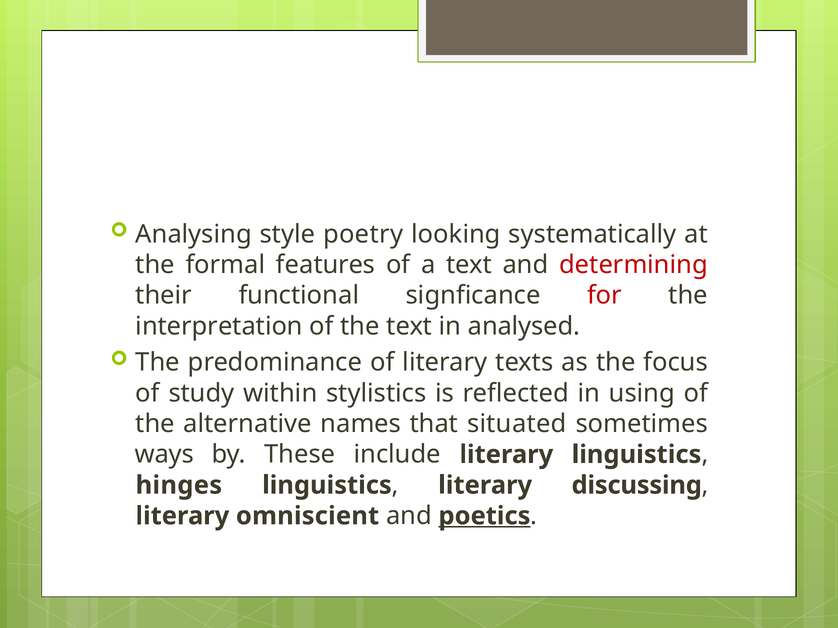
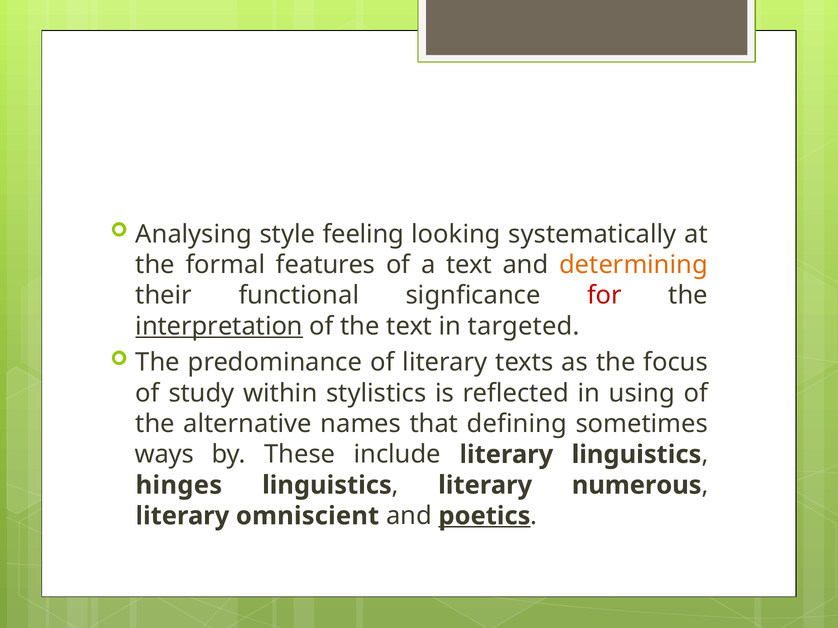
poetry: poetry -> feeling (363, 234)
determining colour: red -> orange (634, 265)
interpretation underline: none -> present (219, 326)
analysed: analysed -> targeted (524, 326)
situated: situated -> defining (517, 424)
discussing: discussing -> numerous (637, 486)
